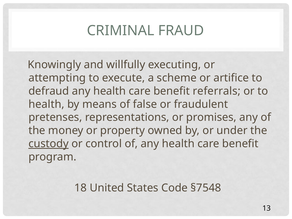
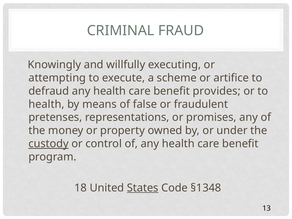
referrals: referrals -> provides (217, 91)
States underline: none -> present (143, 188)
§7548: §7548 -> §1348 (206, 188)
